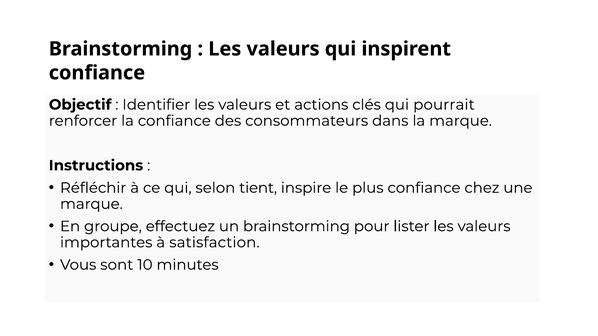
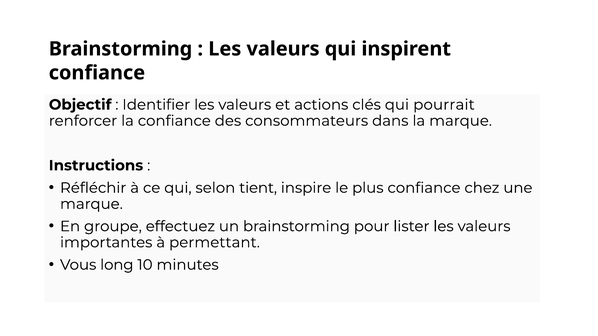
satisfaction: satisfaction -> permettant (214, 243)
sont: sont -> long (117, 265)
